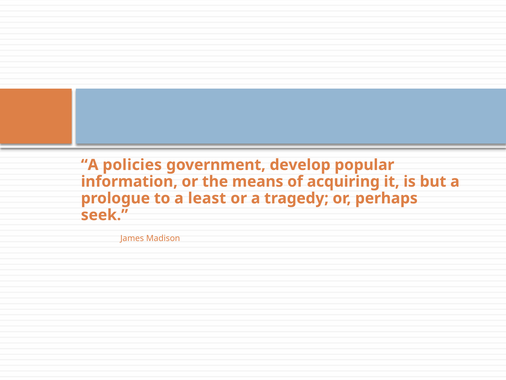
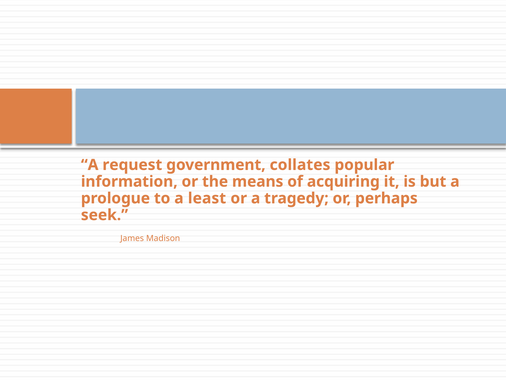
policies: policies -> request (132, 165)
develop: develop -> collates (300, 165)
